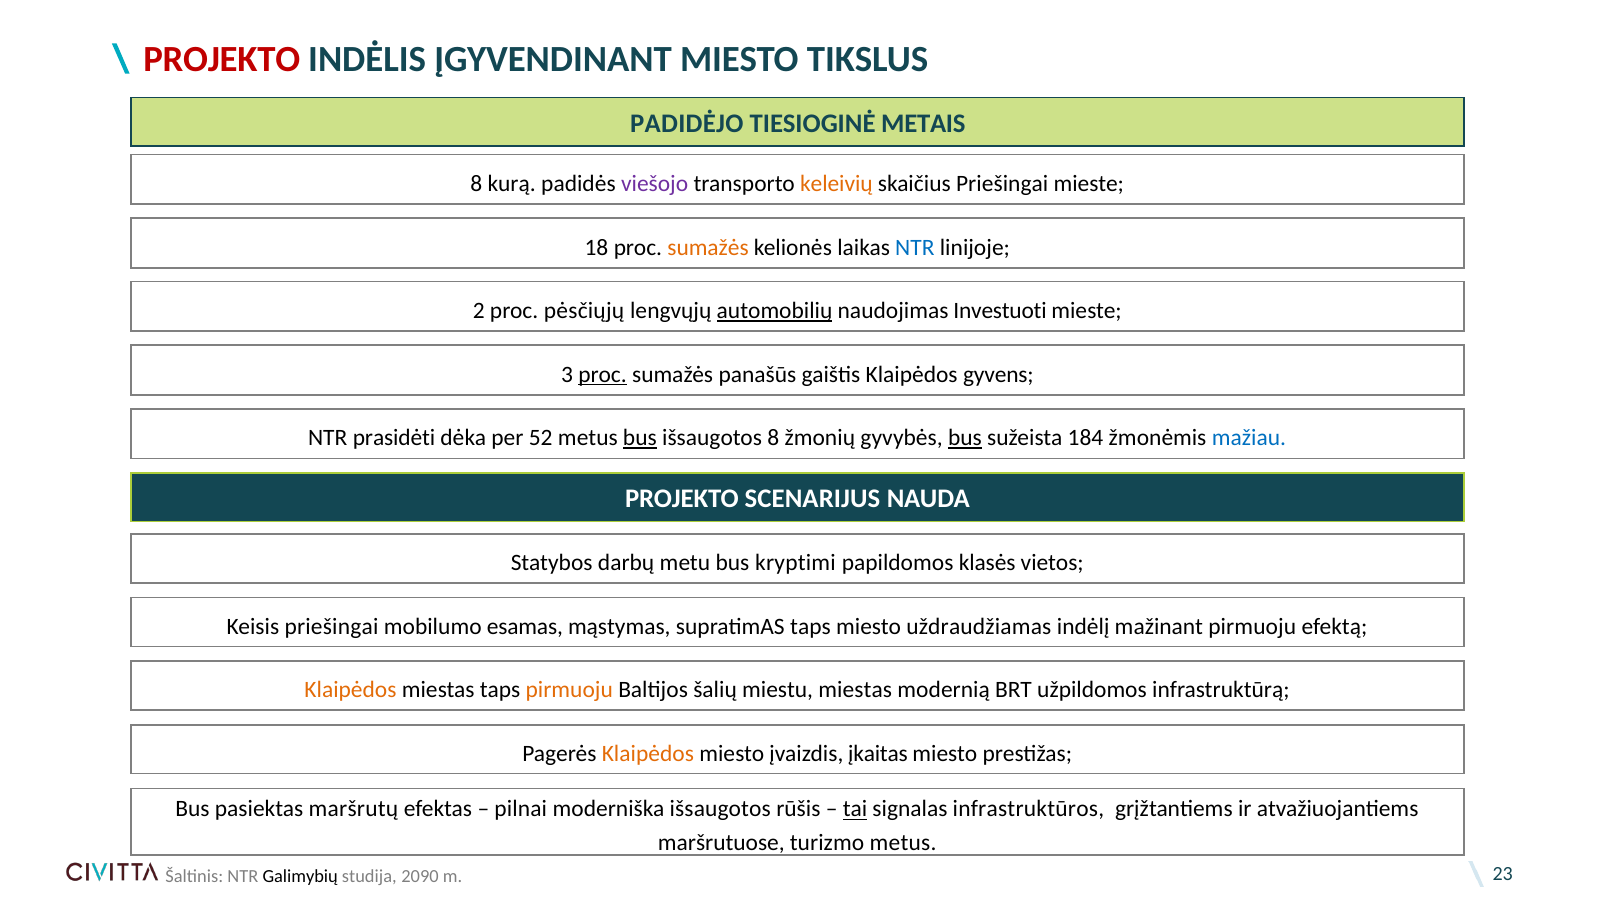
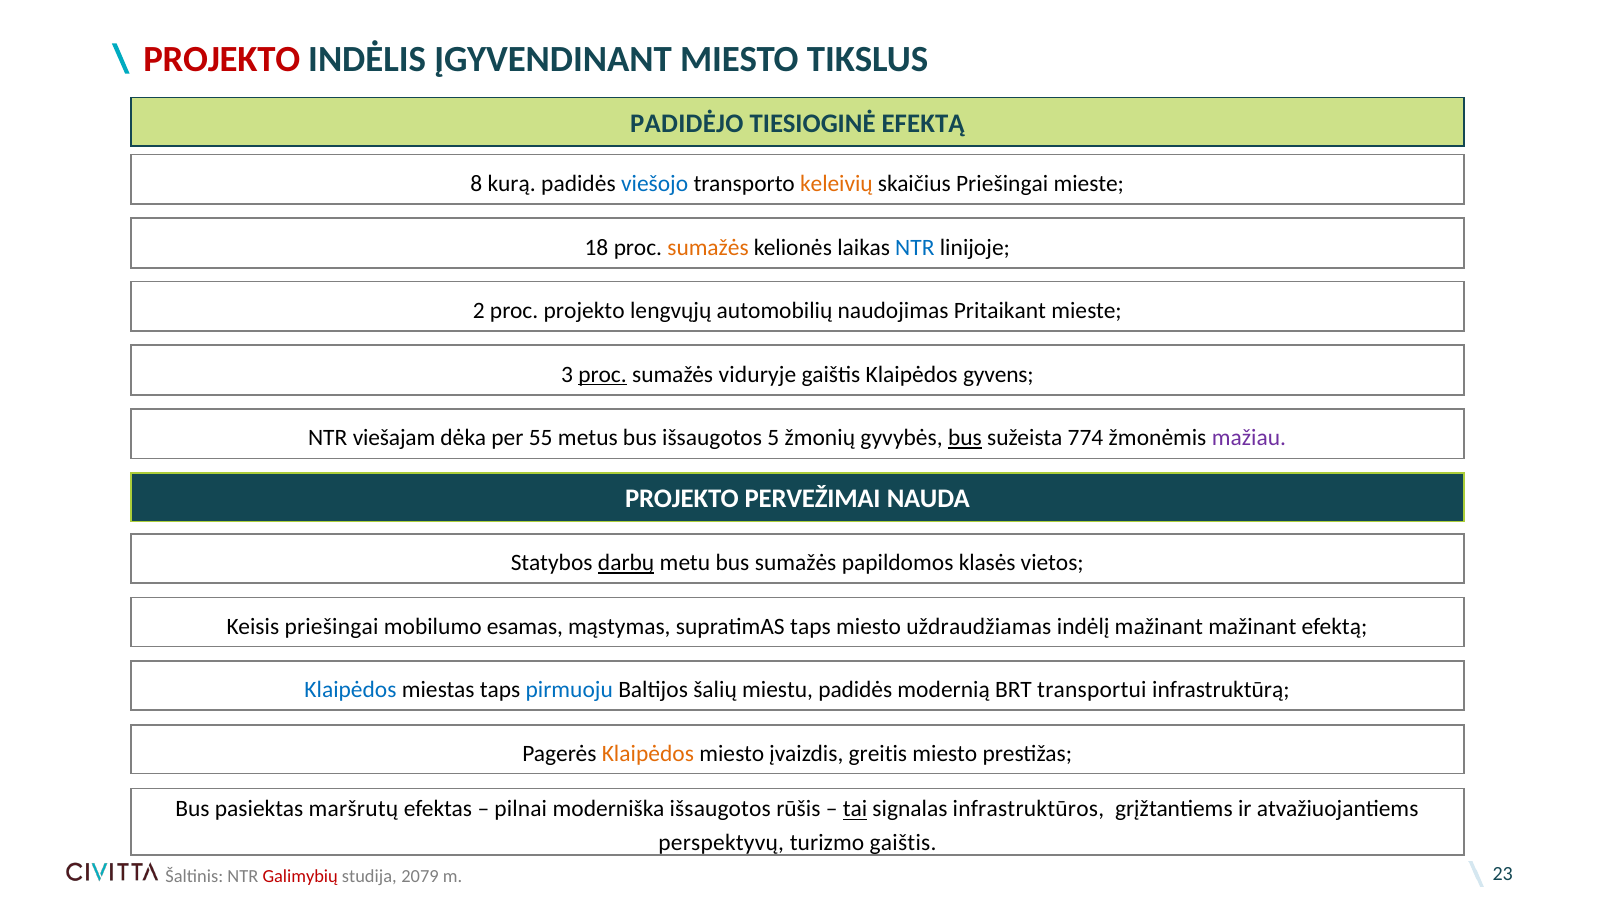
TIESIOGINĖ METAIS: METAIS -> EFEKTĄ (923, 124)
viešojo colour: purple -> blue (655, 184)
proc pėsčiųjų: pėsčiųjų -> projekto (584, 311)
automobilių underline: present -> none (775, 311)
Investuoti: Investuoti -> Pritaikant (1000, 311)
panašūs: panašūs -> viduryje (757, 374)
prasidėti: prasidėti -> viešajam (394, 438)
52: 52 -> 55 (541, 438)
bus underline: present -> none (640, 438)
išsaugotos 8: 8 -> 5 (773, 438)
184: 184 -> 774 (1085, 438)
mažiau colour: blue -> purple (1249, 438)
SCENARIJUS: SCENARIJUS -> PERVEŽIMAI (813, 499)
darbų underline: none -> present (626, 563)
bus kryptimi: kryptimi -> sumažės (796, 563)
mažinant pirmuoju: pirmuoju -> mažinant (1252, 626)
Klaipėdos colour: orange -> blue (350, 690)
pirmuoju colour: orange -> blue (569, 690)
miestu miestas: miestas -> padidės (855, 690)
užpildomos: užpildomos -> transportui (1092, 690)
įkaitas: įkaitas -> greitis (878, 753)
maršrutuose: maršrutuose -> perspektyvų (721, 843)
turizmo metus: metus -> gaištis (903, 843)
Galimybių colour: black -> red (300, 875)
2090: 2090 -> 2079 (420, 875)
